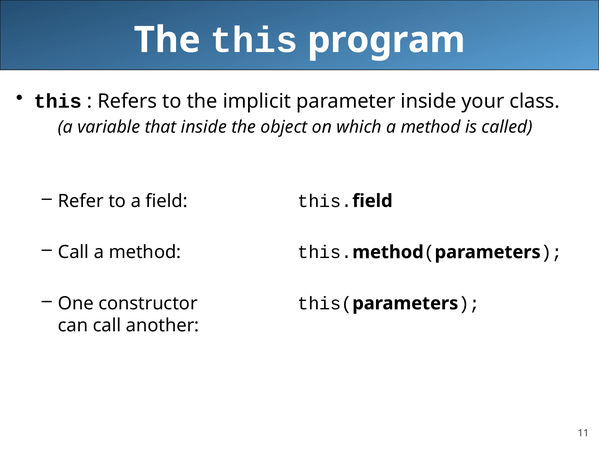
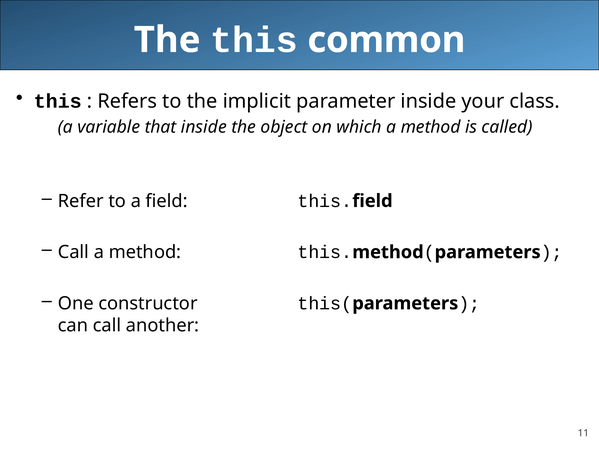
program: program -> common (386, 40)
